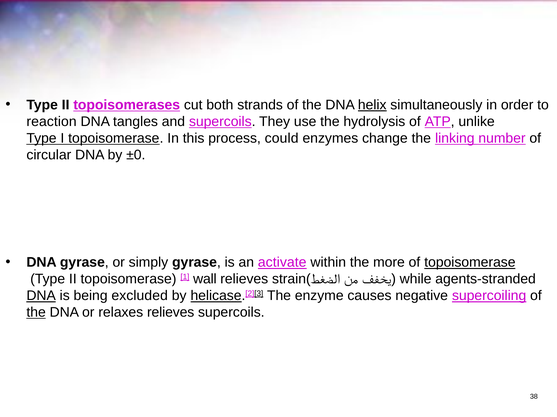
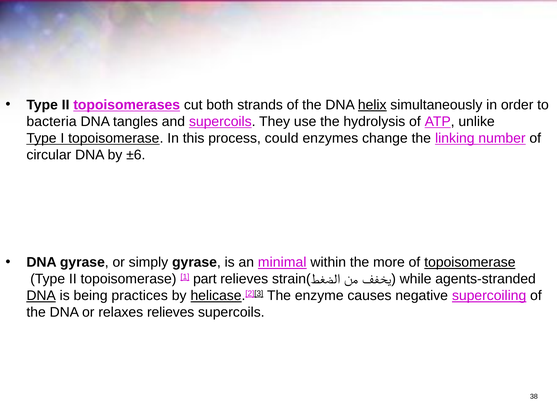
reaction: reaction -> bacteria (52, 122)
±0: ±0 -> ±6 (136, 155)
activate: activate -> minimal (282, 263)
wall: wall -> part (205, 279)
excluded: excluded -> practices (140, 296)
the underline: present -> none (36, 313)
